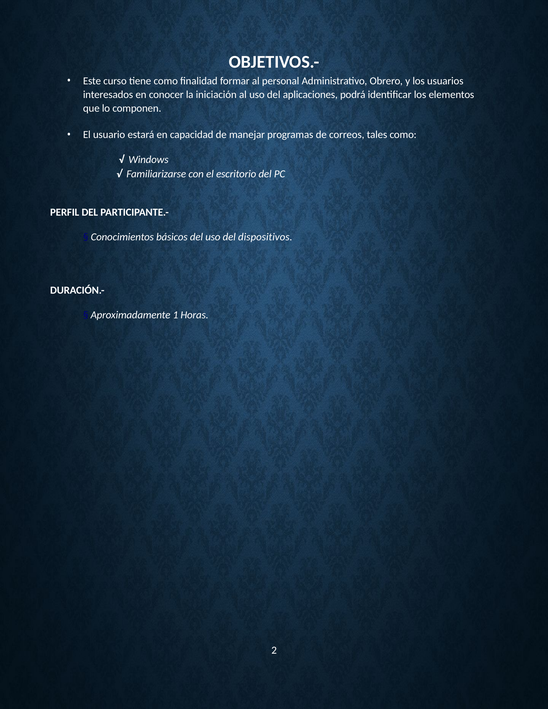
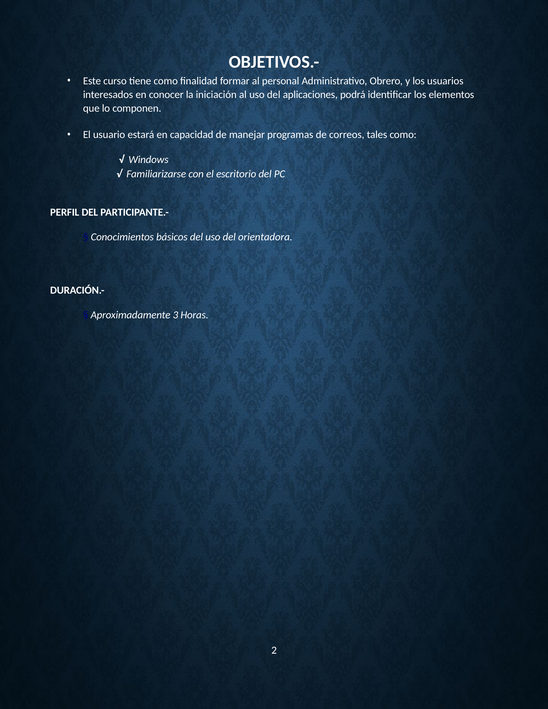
dispositivos: dispositivos -> orientadora (265, 237)
1: 1 -> 3 (175, 315)
